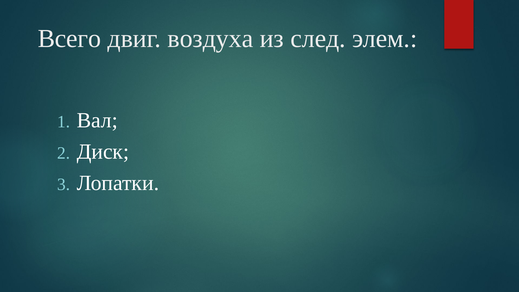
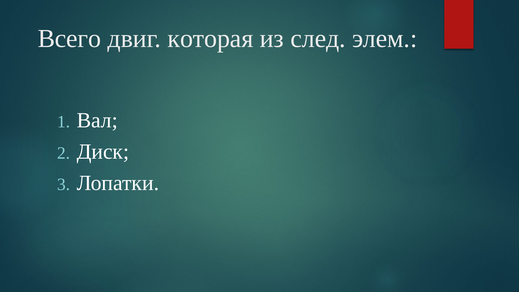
воздуха: воздуха -> которая (210, 39)
